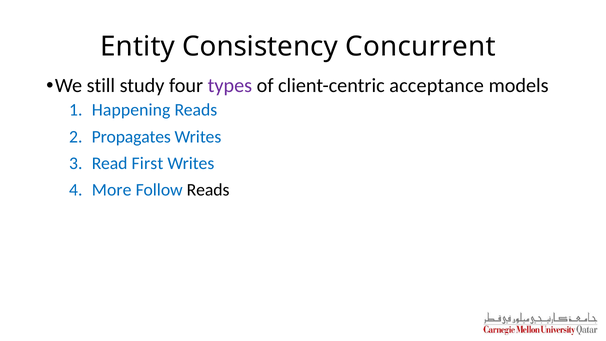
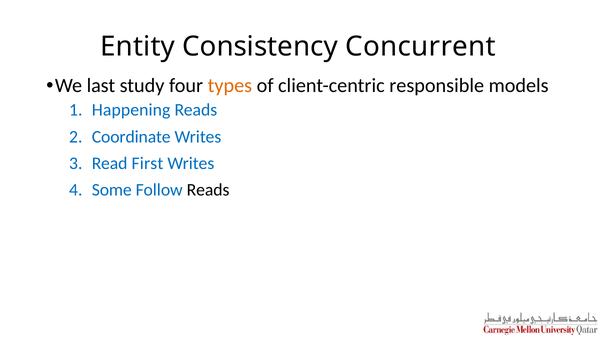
still: still -> last (101, 86)
types colour: purple -> orange (230, 86)
acceptance: acceptance -> responsible (437, 86)
Propagates: Propagates -> Coordinate (131, 137)
More: More -> Some (112, 190)
